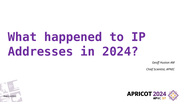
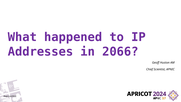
2024: 2024 -> 2066 (120, 52)
